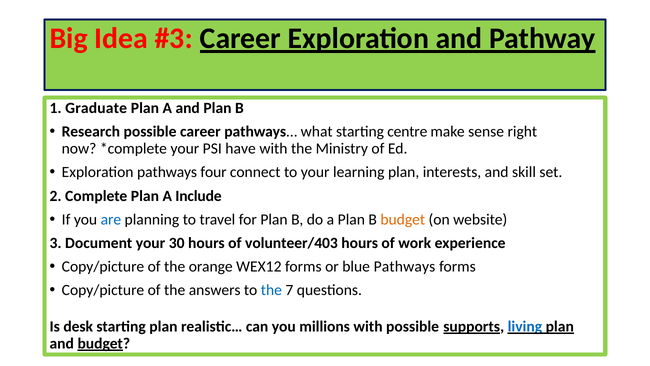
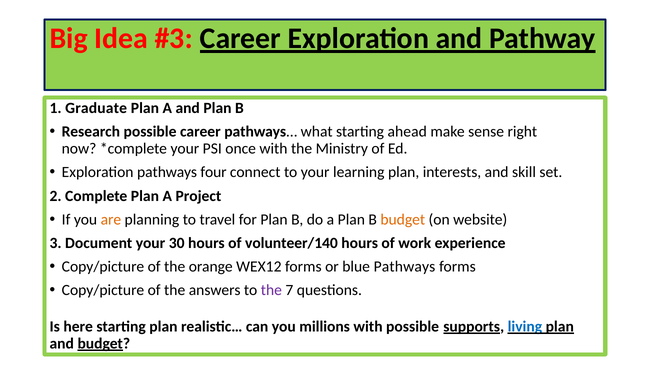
centre: centre -> ahead (407, 132)
have: have -> once (241, 148)
Include: Include -> Project (198, 196)
are colour: blue -> orange (111, 219)
volunteer/403: volunteer/403 -> volunteer/140 (291, 243)
the colour: blue -> purple (271, 290)
desk: desk -> here (78, 326)
